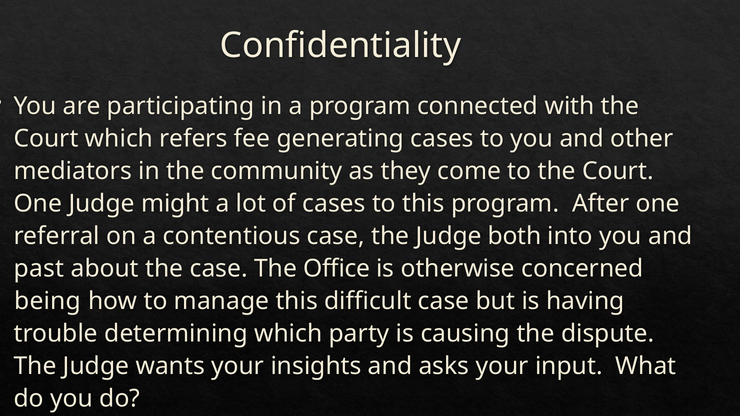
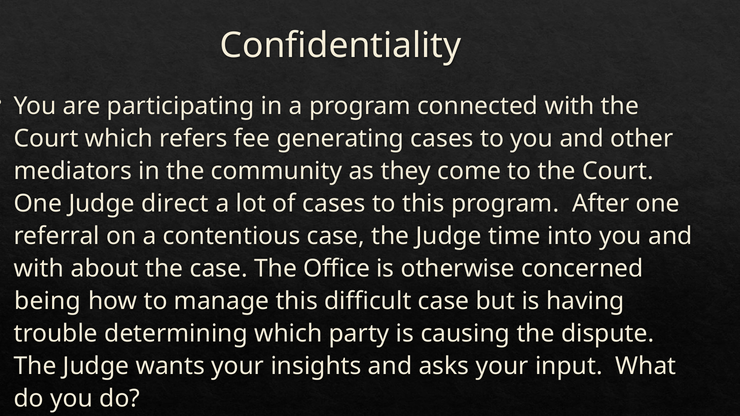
might: might -> direct (175, 204)
both: both -> time (514, 236)
past: past -> with (39, 269)
